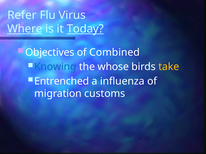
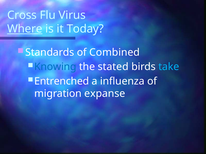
Refer: Refer -> Cross (22, 15)
Today underline: present -> none (85, 29)
Objectives: Objectives -> Standards (50, 53)
whose: whose -> stated (113, 67)
take colour: yellow -> light blue (169, 67)
customs: customs -> expanse (105, 94)
